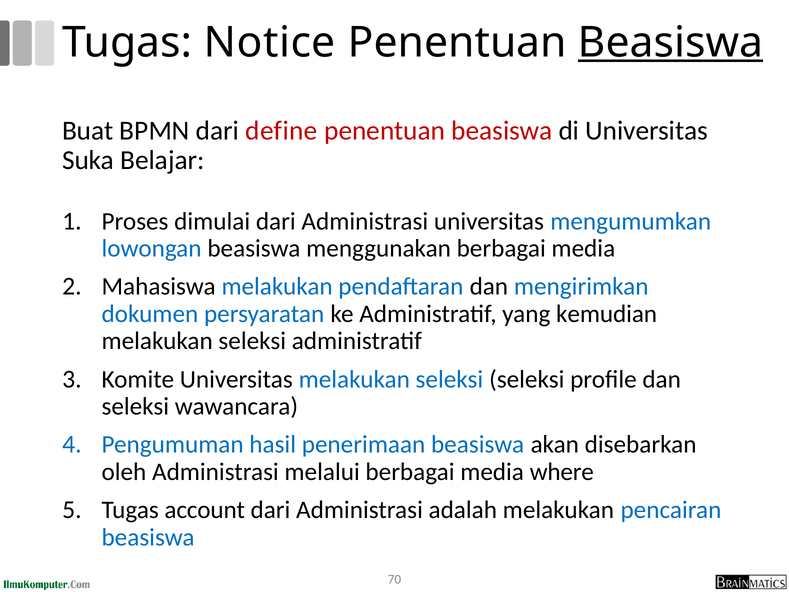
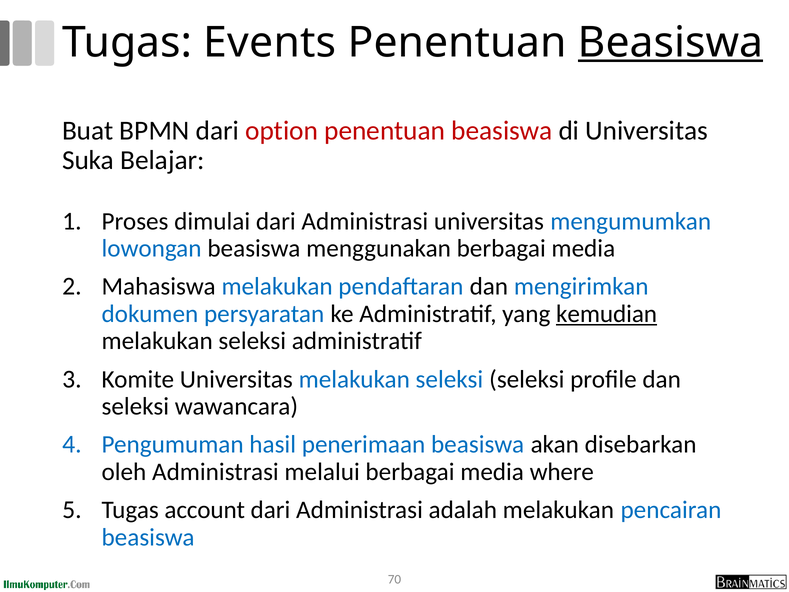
Notice: Notice -> Events (270, 42)
define: define -> option (282, 131)
kemudian underline: none -> present (607, 314)
